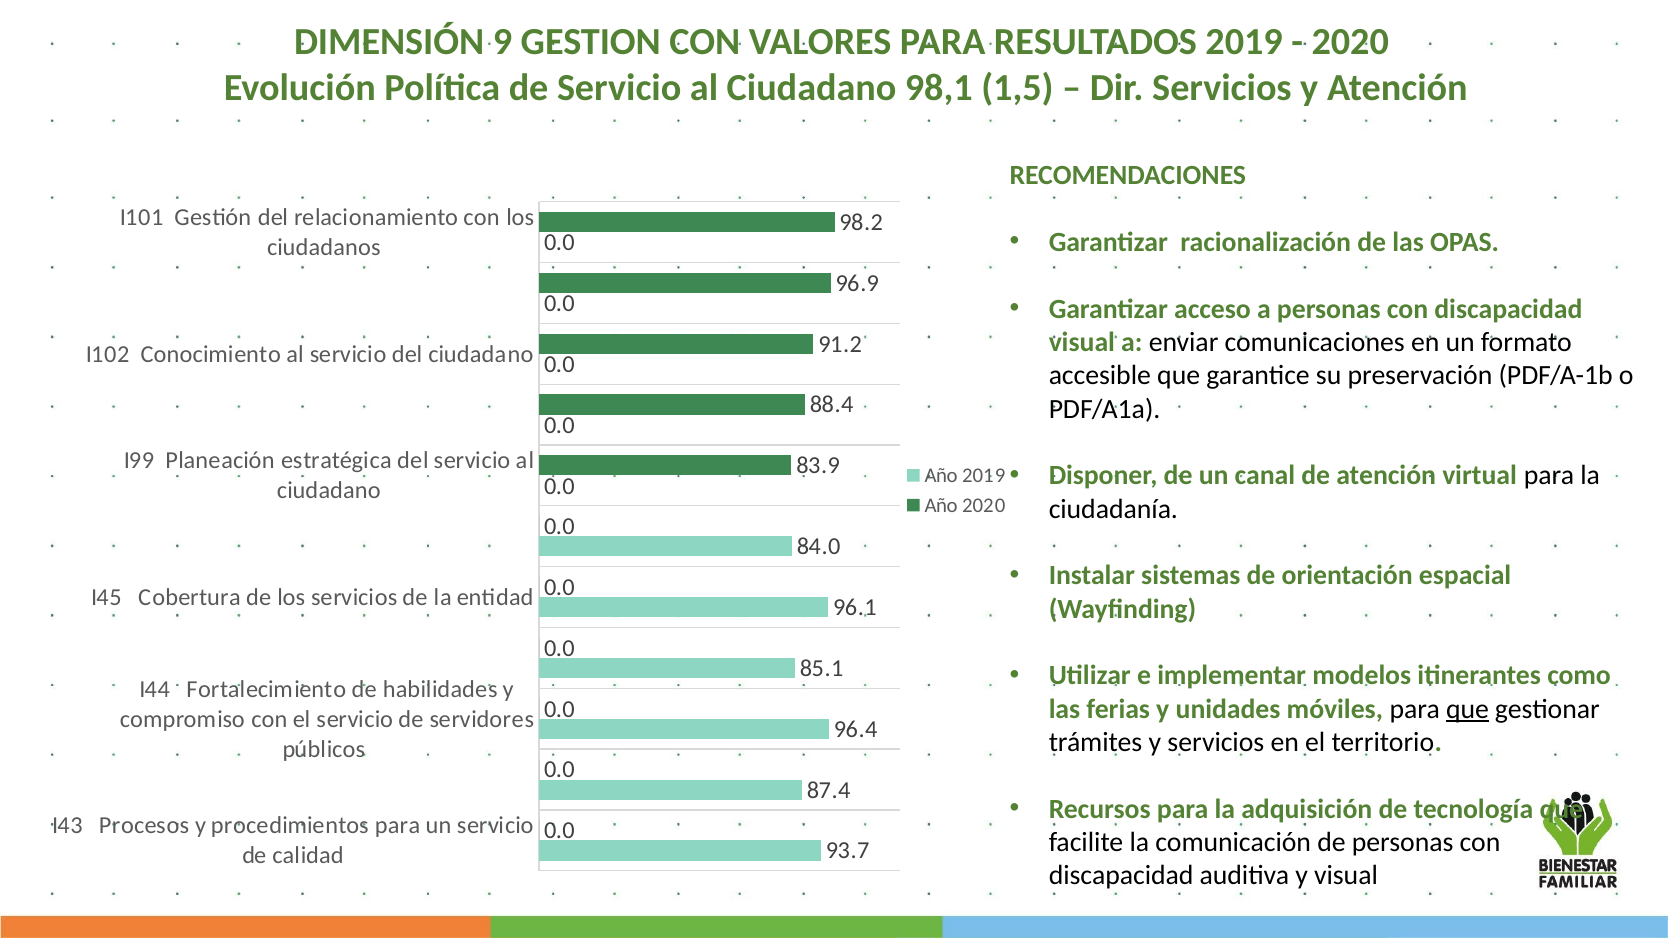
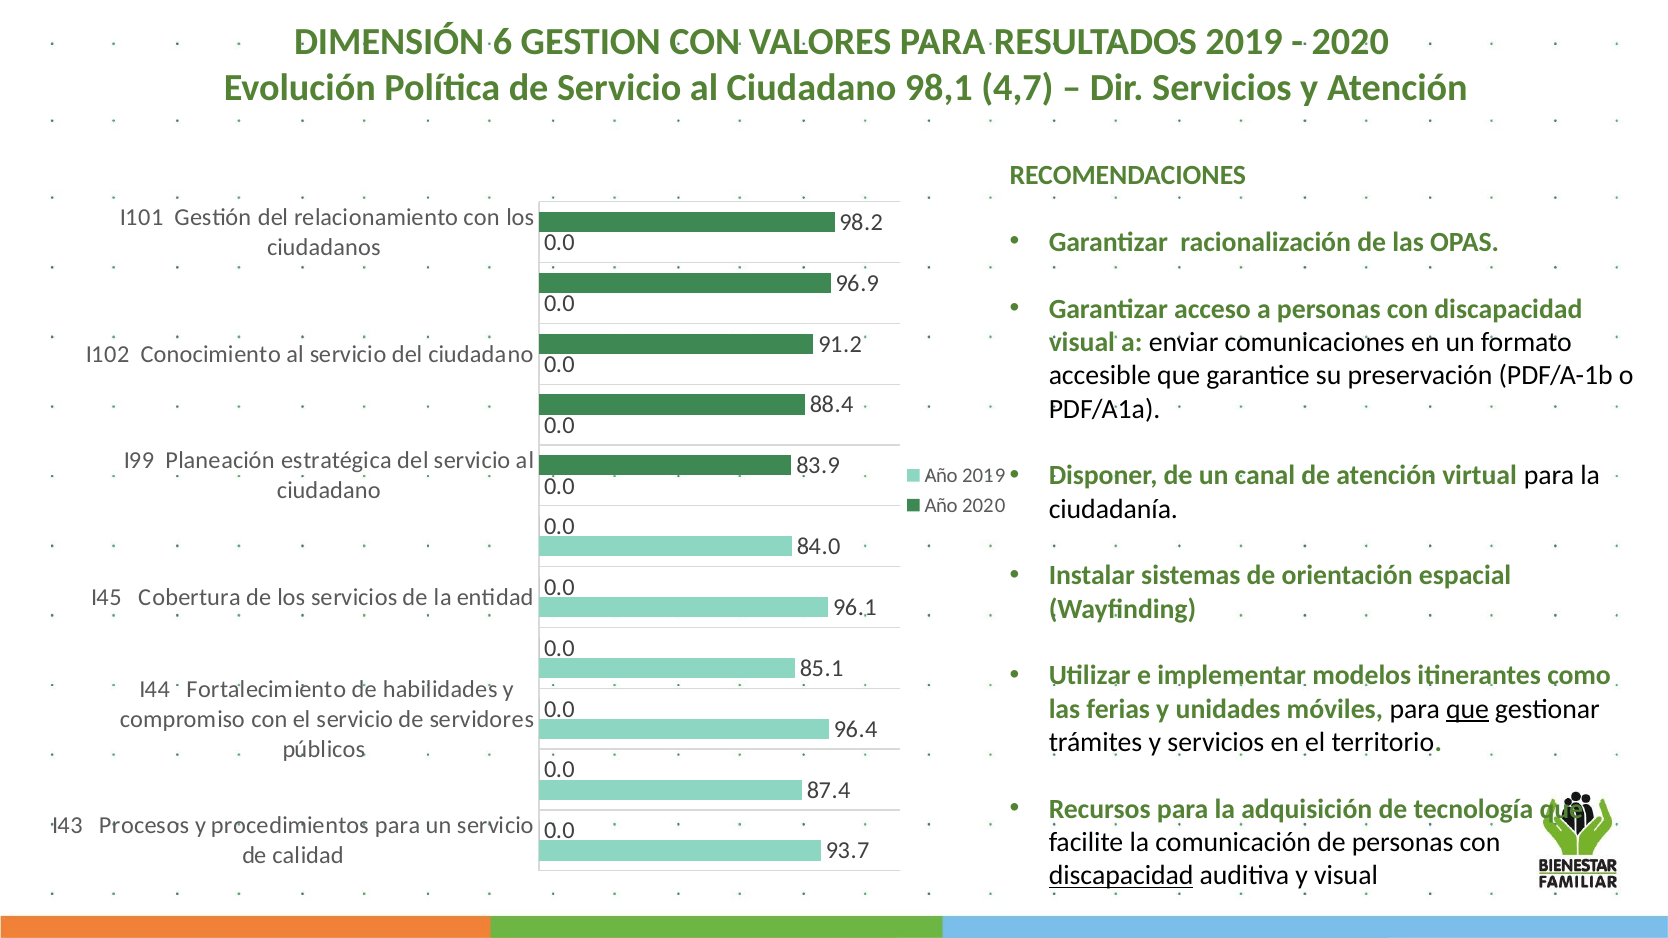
9: 9 -> 6 (502, 42)
1,5: 1,5 -> 4,7 (1017, 88)
discapacidad underline: none -> present (1121, 876)
